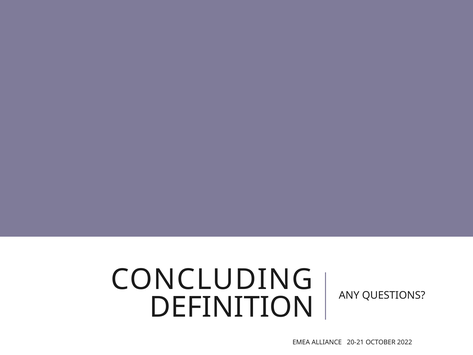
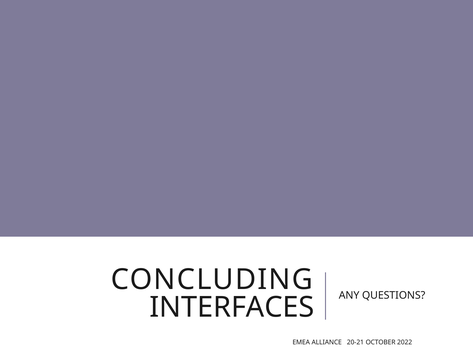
DEFINITION: DEFINITION -> INTERFACES (232, 307)
